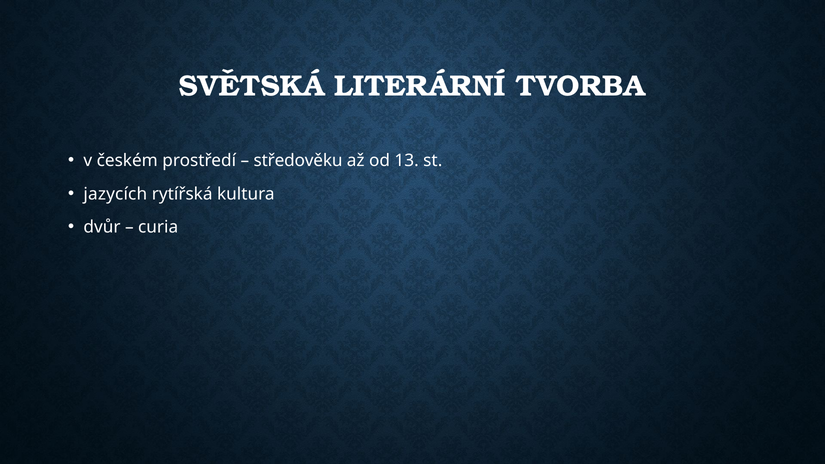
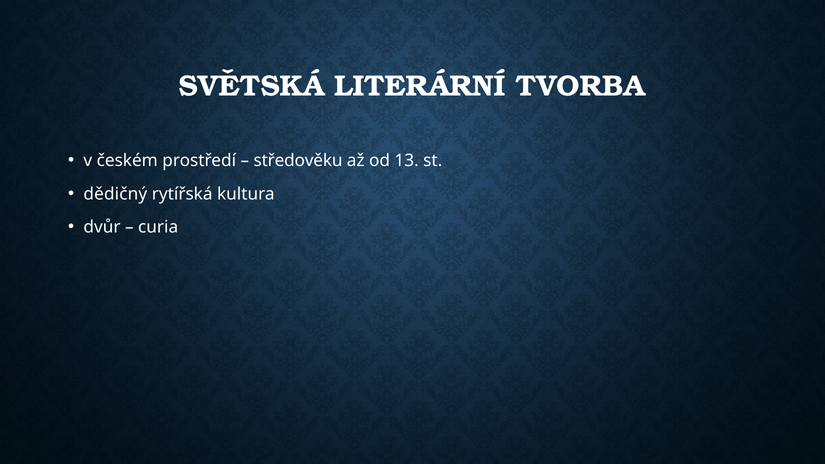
jazycích: jazycích -> dědičný (115, 194)
